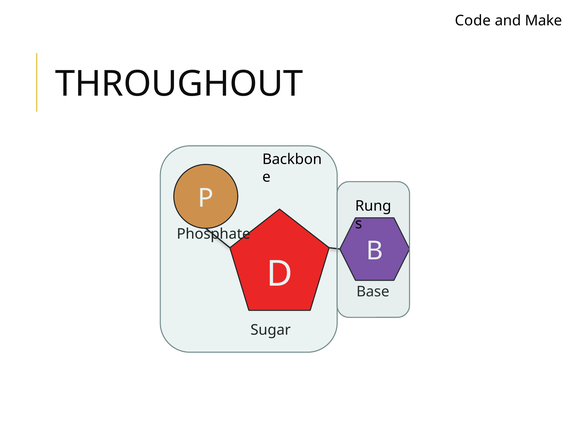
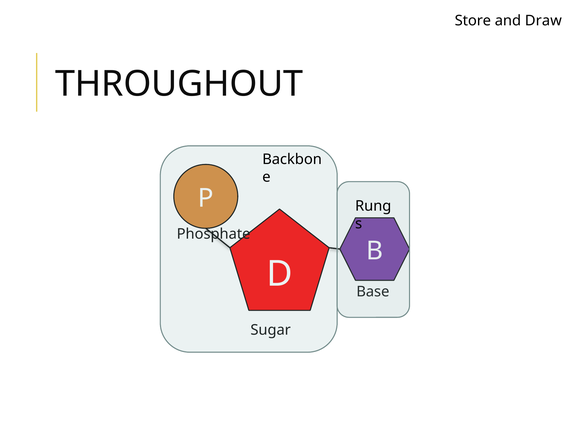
Code: Code -> Store (473, 21)
Make: Make -> Draw (543, 21)
